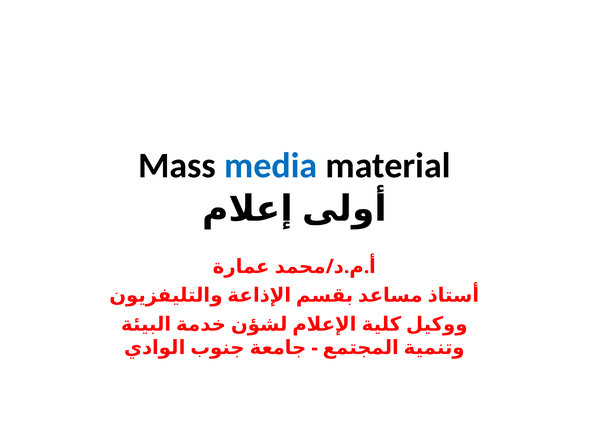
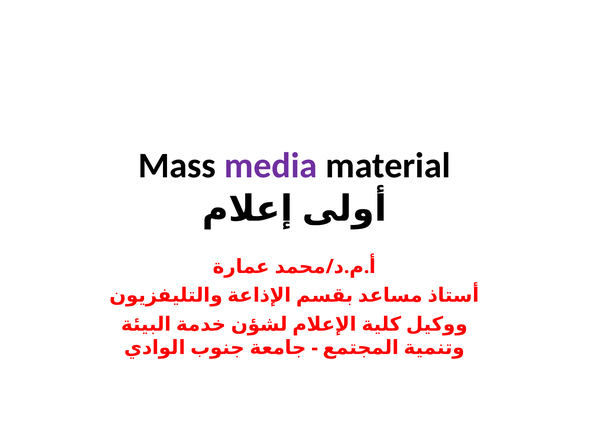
media colour: blue -> purple (271, 165)
